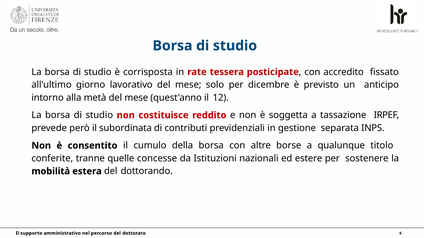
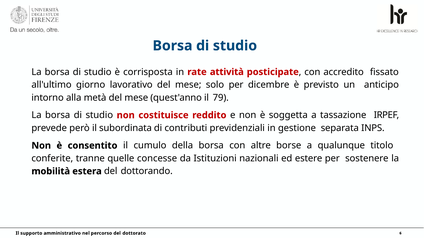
tessera: tessera -> attività (227, 72)
12: 12 -> 79 (221, 98)
